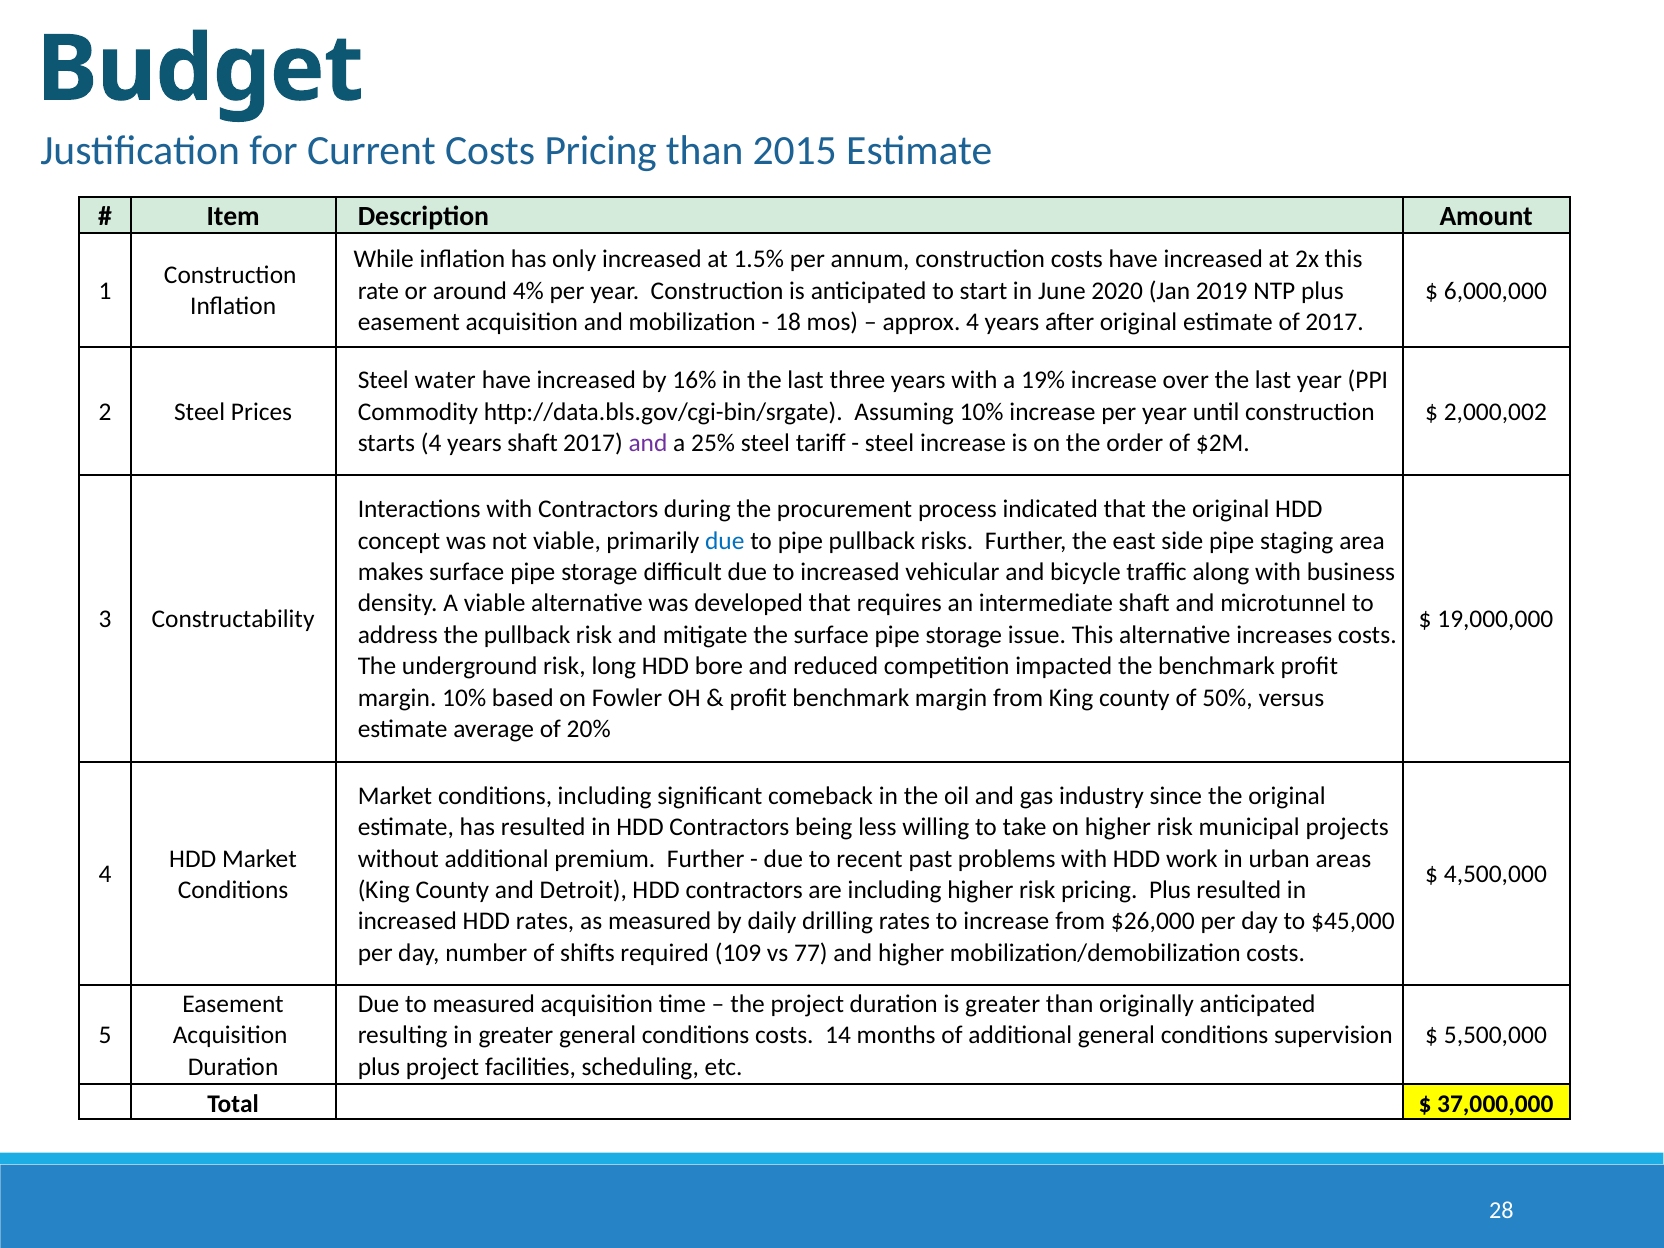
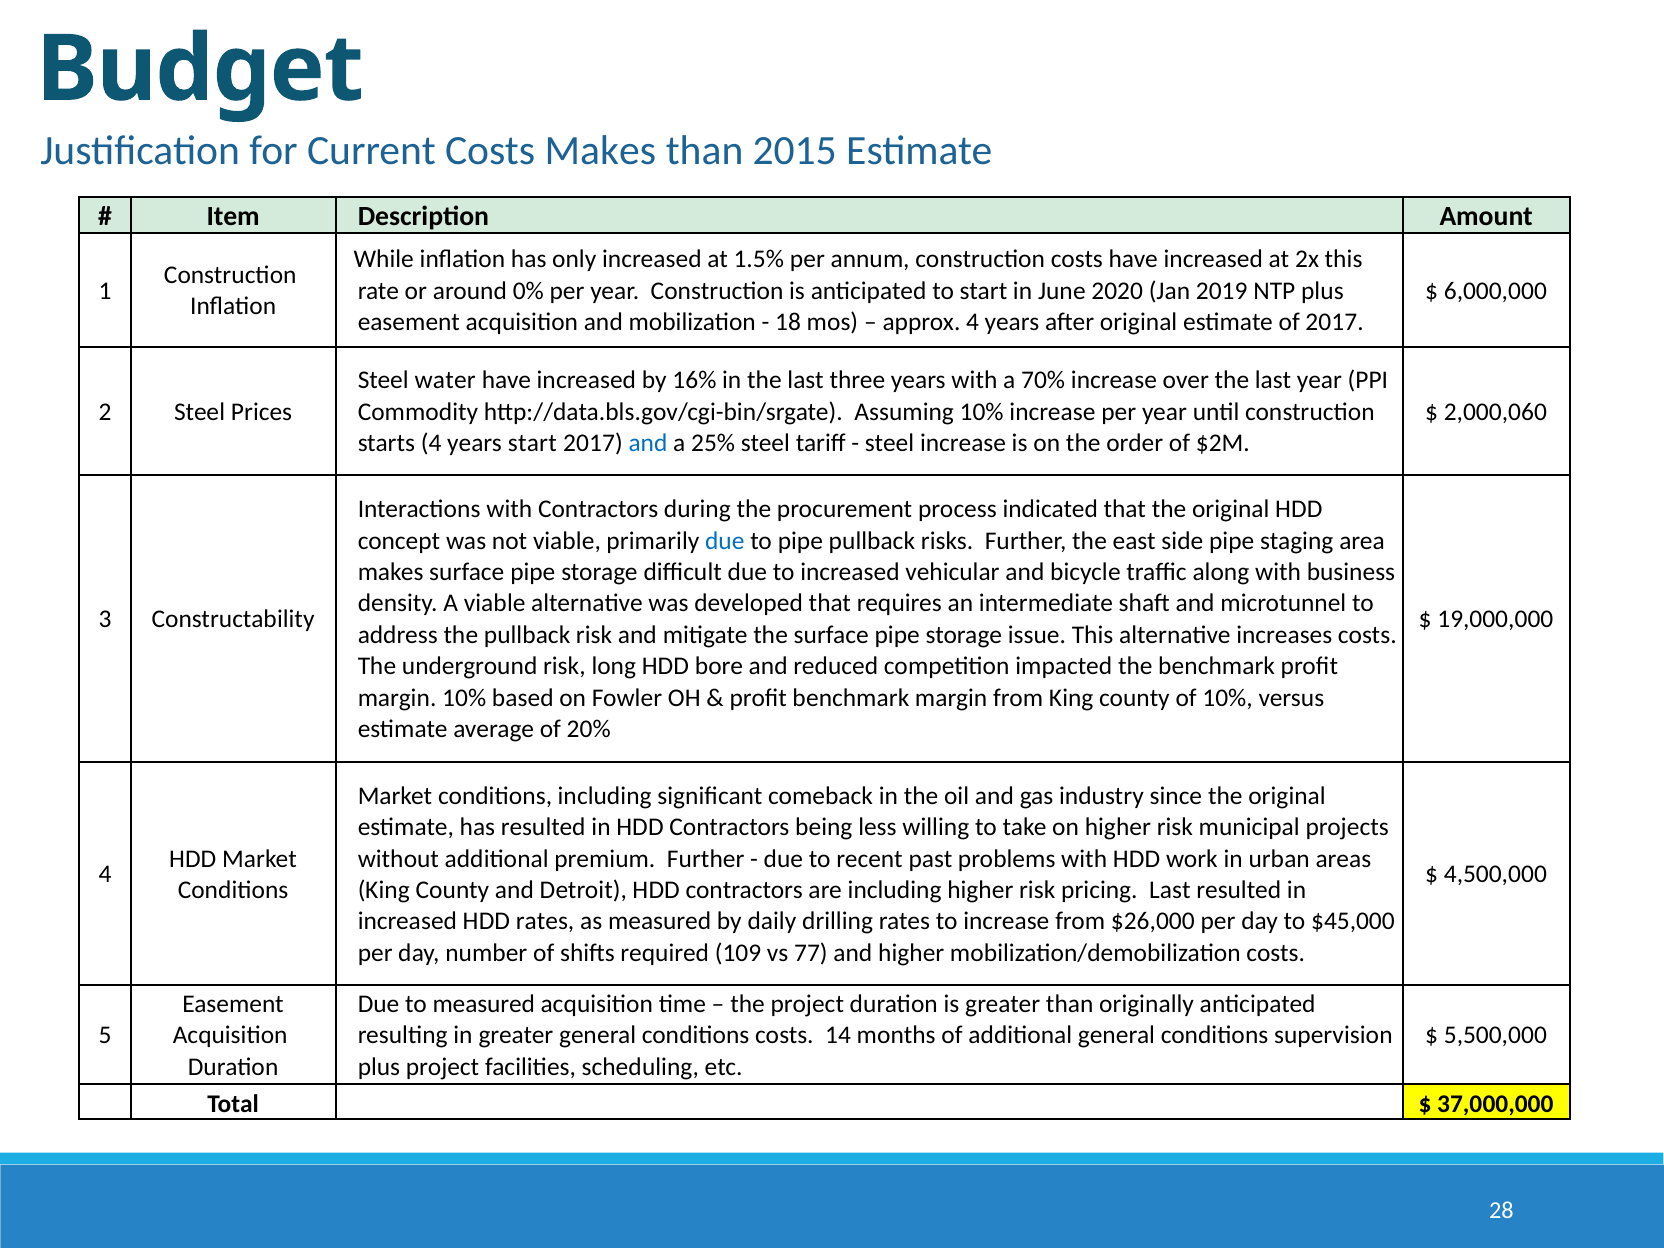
Costs Pricing: Pricing -> Makes (600, 151)
4%: 4% -> 0% (528, 291)
19%: 19% -> 70% (1043, 380)
2,000,002: 2,000,002 -> 2,000,060 (1495, 412)
years shaft: shaft -> start (532, 443)
and colour: purple -> blue (648, 443)
of 50%: 50% -> 10% (1228, 698)
pricing Plus: Plus -> Last (1170, 890)
